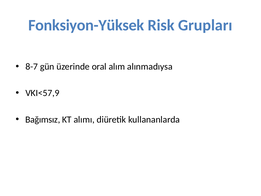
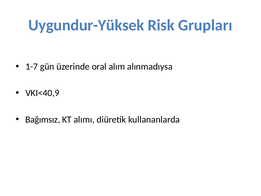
Fonksiyon-Yüksek: Fonksiyon-Yüksek -> Uygundur-Yüksek (86, 25)
8-7: 8-7 -> 1-7 (32, 67)
VKI<57,9: VKI<57,9 -> VKI<40,9 (42, 93)
